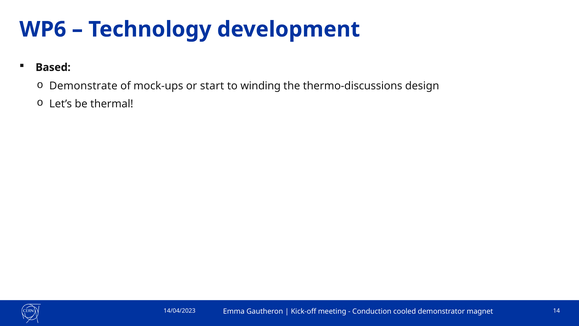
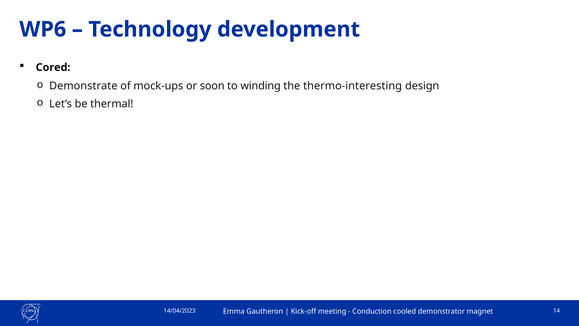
Based: Based -> Cored (53, 67)
start: start -> soon (212, 86)
thermo-discussions: thermo-discussions -> thermo-interesting (353, 86)
